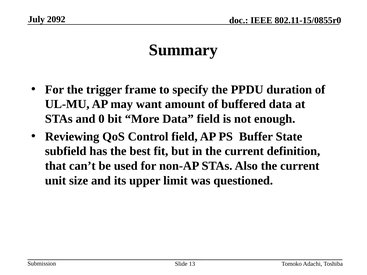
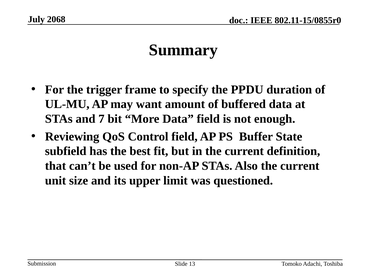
2092: 2092 -> 2068 (56, 19)
0: 0 -> 7 (101, 119)
